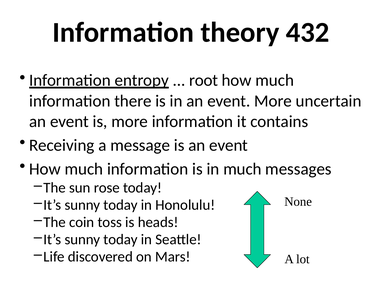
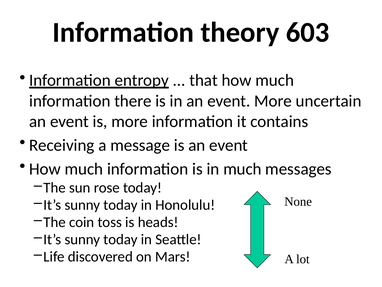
432: 432 -> 603 (308, 32)
root: root -> that (204, 80)
